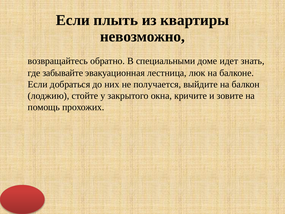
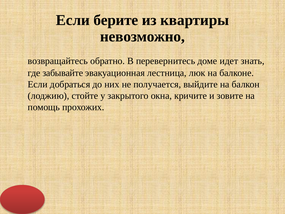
плыть: плыть -> берите (116, 20)
специальными: специальными -> перевернитесь (166, 61)
